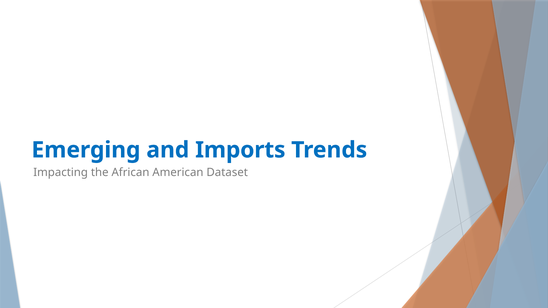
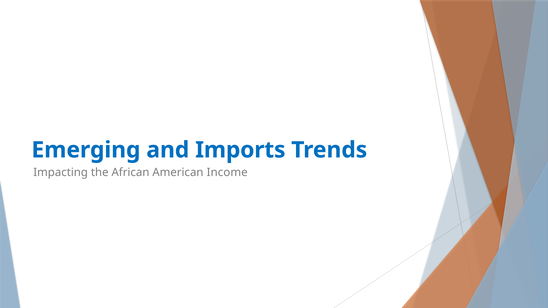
Dataset: Dataset -> Income (227, 172)
